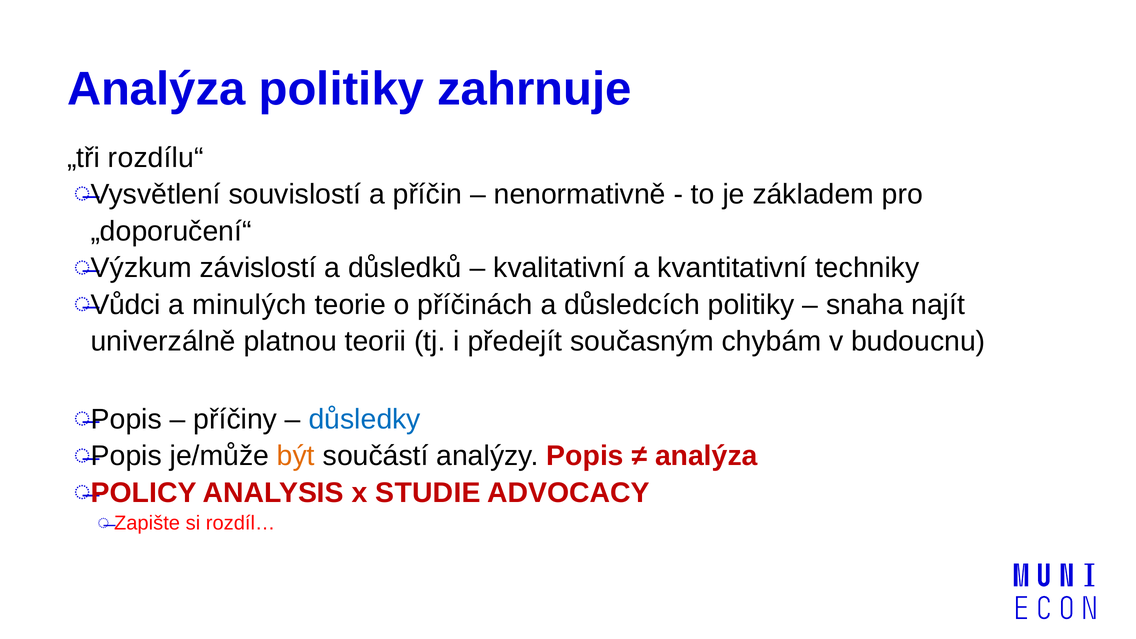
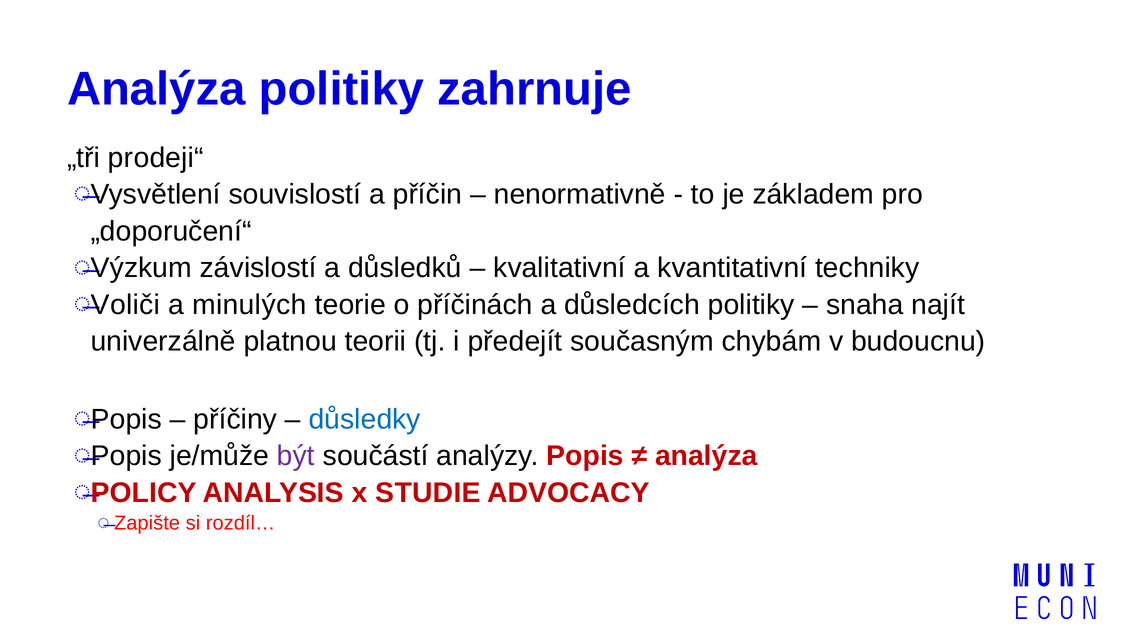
rozdílu“: rozdílu“ -> prodeji“ (156, 158)
Vůdci: Vůdci -> Voliči (125, 305)
být colour: orange -> purple (296, 456)
